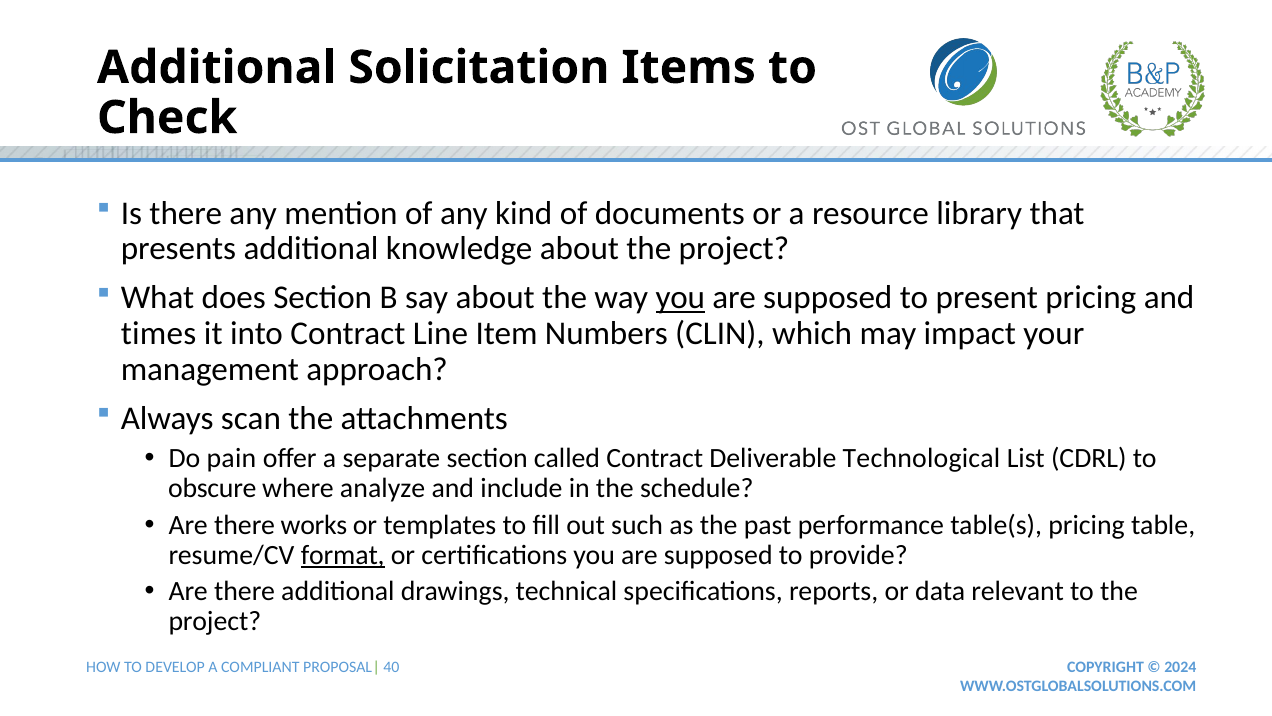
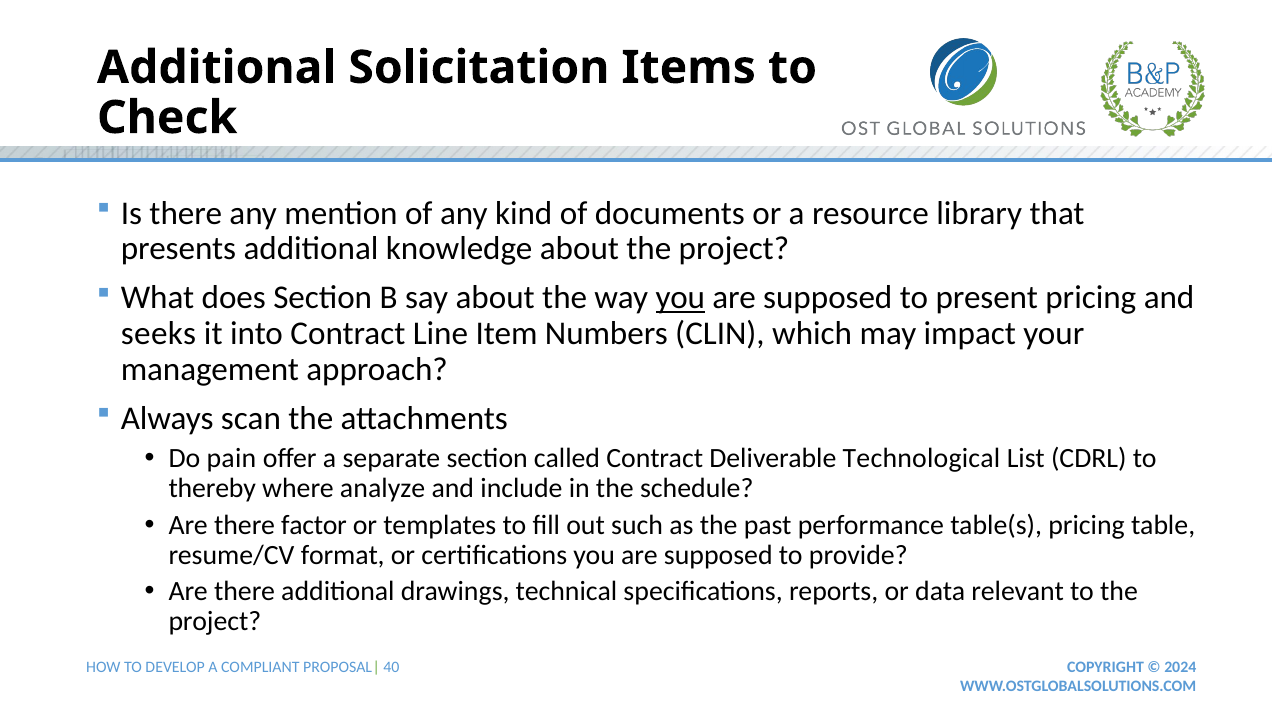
times: times -> seeks (159, 333)
obscure: obscure -> thereby (212, 488)
works: works -> factor (314, 524)
format underline: present -> none (343, 554)
